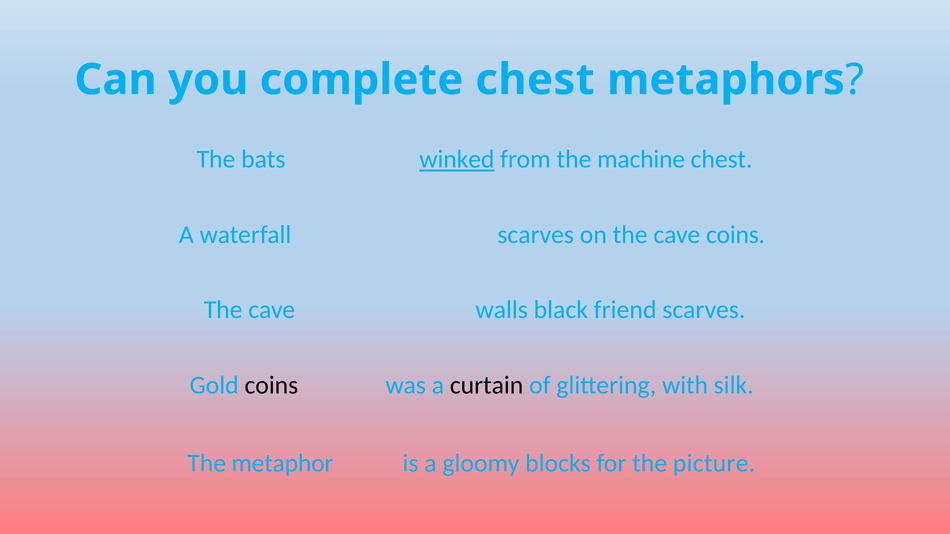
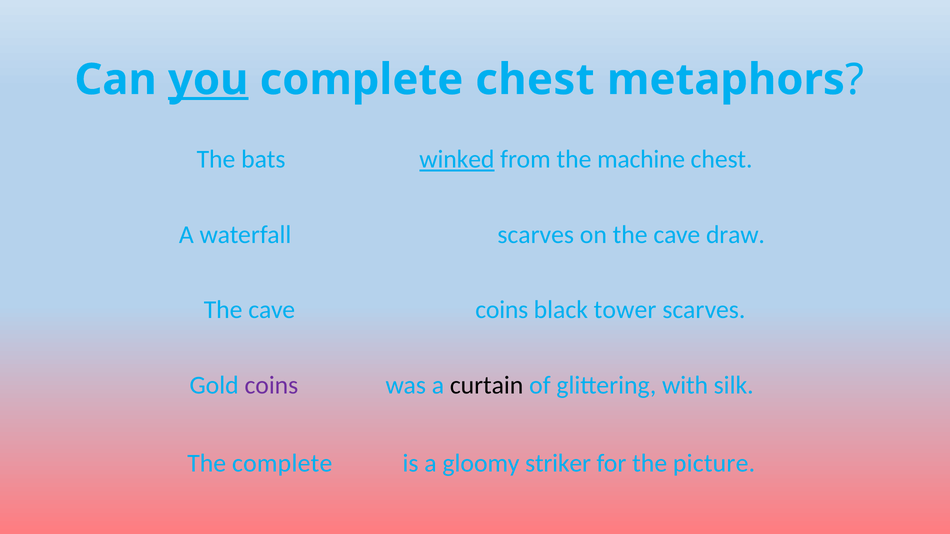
you underline: none -> present (208, 80)
cave coins: coins -> draw (736, 235)
cave walls: walls -> coins (502, 310)
friend: friend -> tower (625, 310)
coins colour: black -> purple (271, 386)
The metaphor: metaphor -> complete (282, 463)
blocks: blocks -> striker (558, 463)
